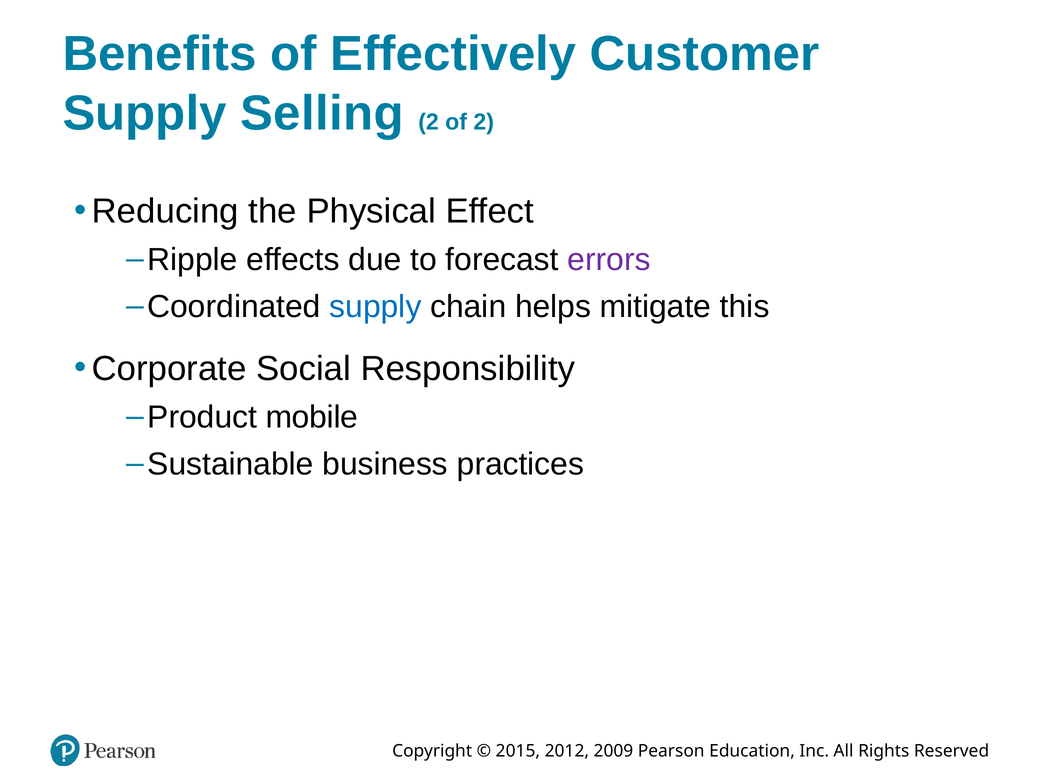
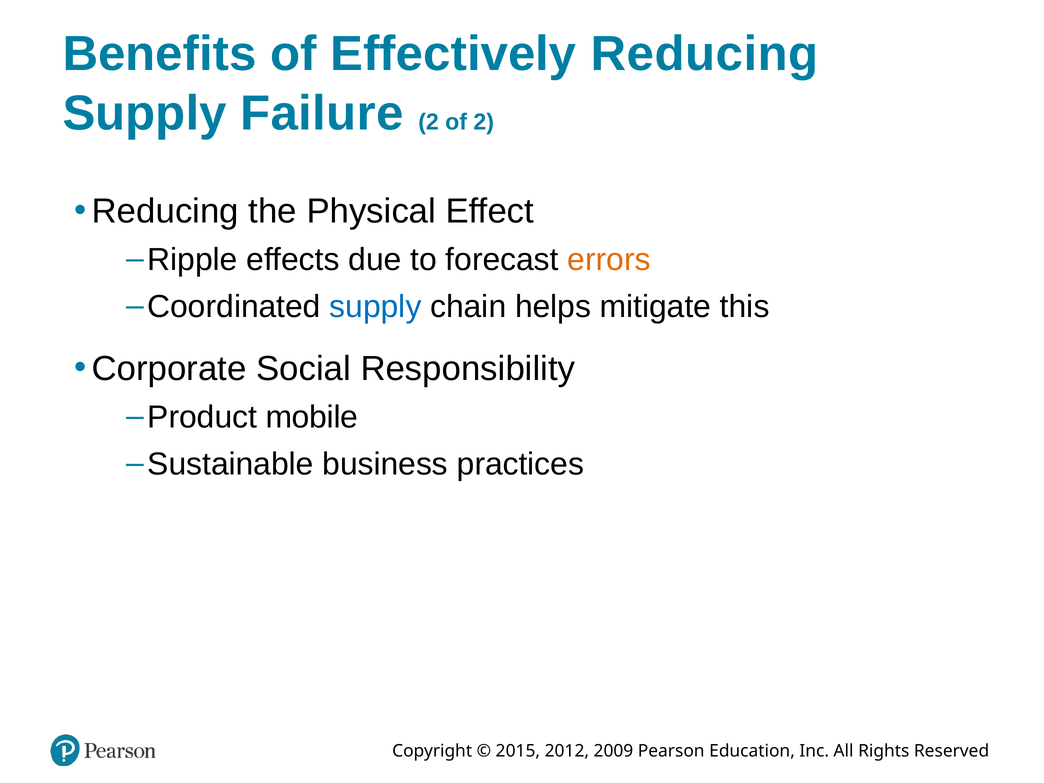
Effectively Customer: Customer -> Reducing (704, 54)
Selling: Selling -> Failure (322, 113)
errors colour: purple -> orange (609, 260)
